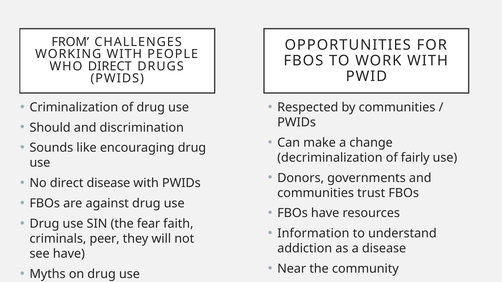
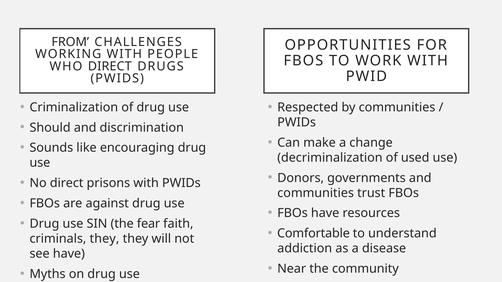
fairly: fairly -> used (415, 158)
direct disease: disease -> prisons (108, 183)
Information: Information -> Comfortable (313, 234)
criminals peer: peer -> they (104, 239)
